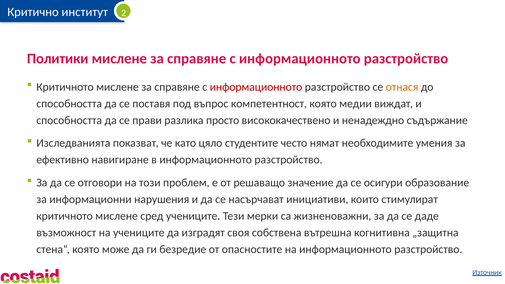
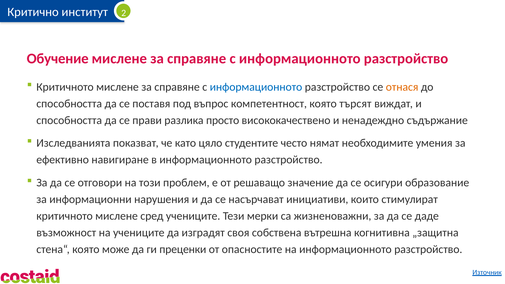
Политики: Политики -> Обучение (58, 59)
информационното colour: red -> blue (256, 87)
медии: медии -> търсят (355, 104)
безредие: безредие -> преценки (183, 249)
